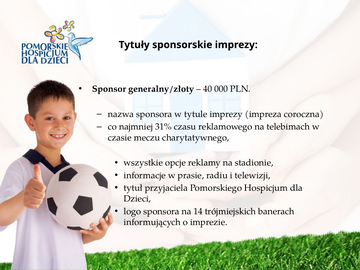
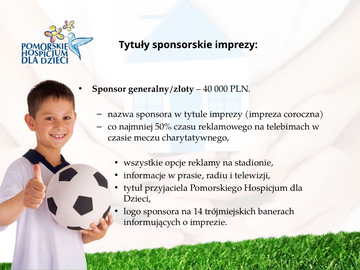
31%: 31% -> 50% (163, 127)
